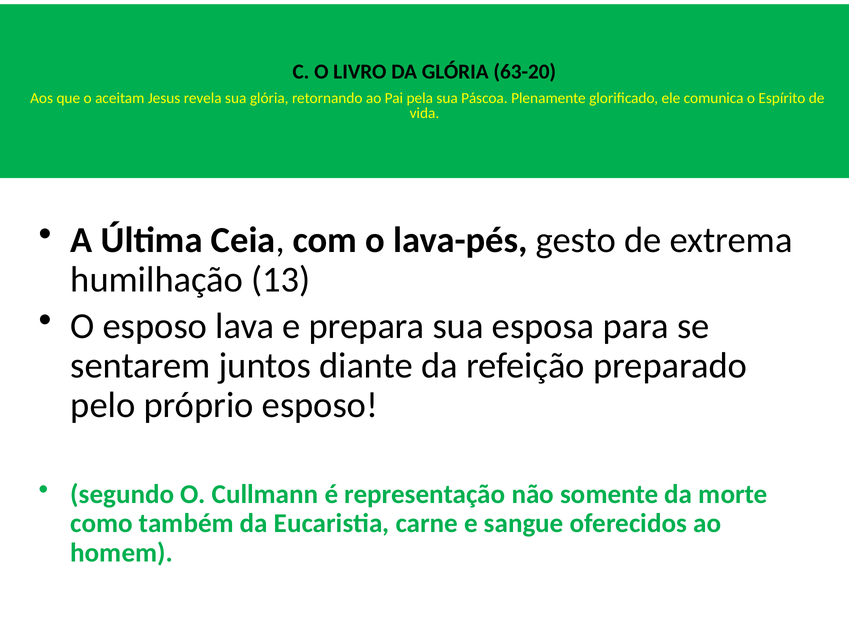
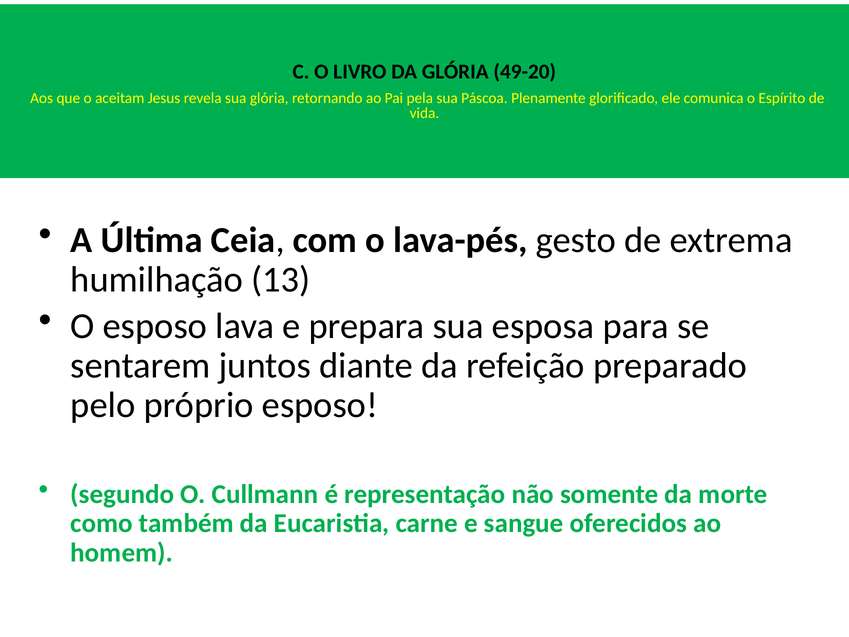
63-20: 63-20 -> 49-20 (525, 72)
